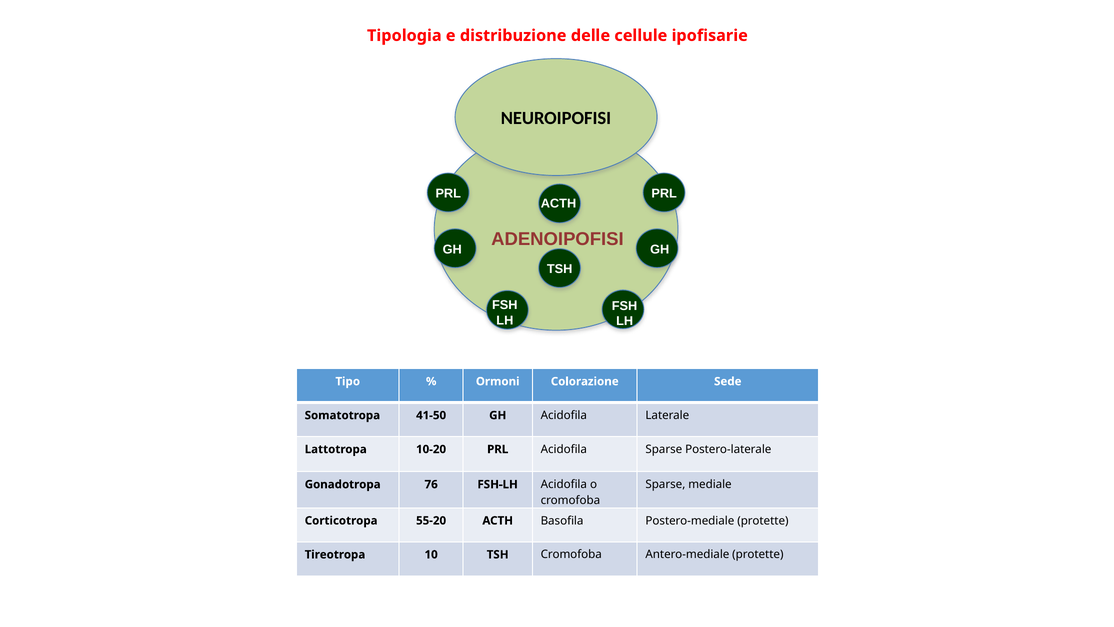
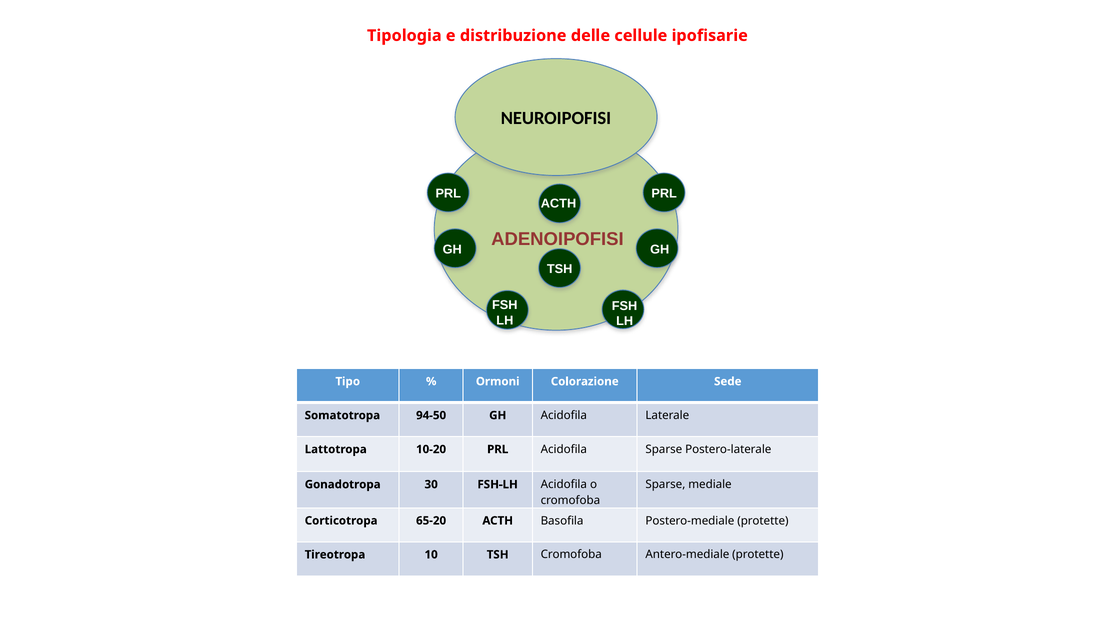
41-50: 41-50 -> 94-50 (431, 415)
76: 76 -> 30 (431, 484)
55-20: 55-20 -> 65-20 (431, 520)
